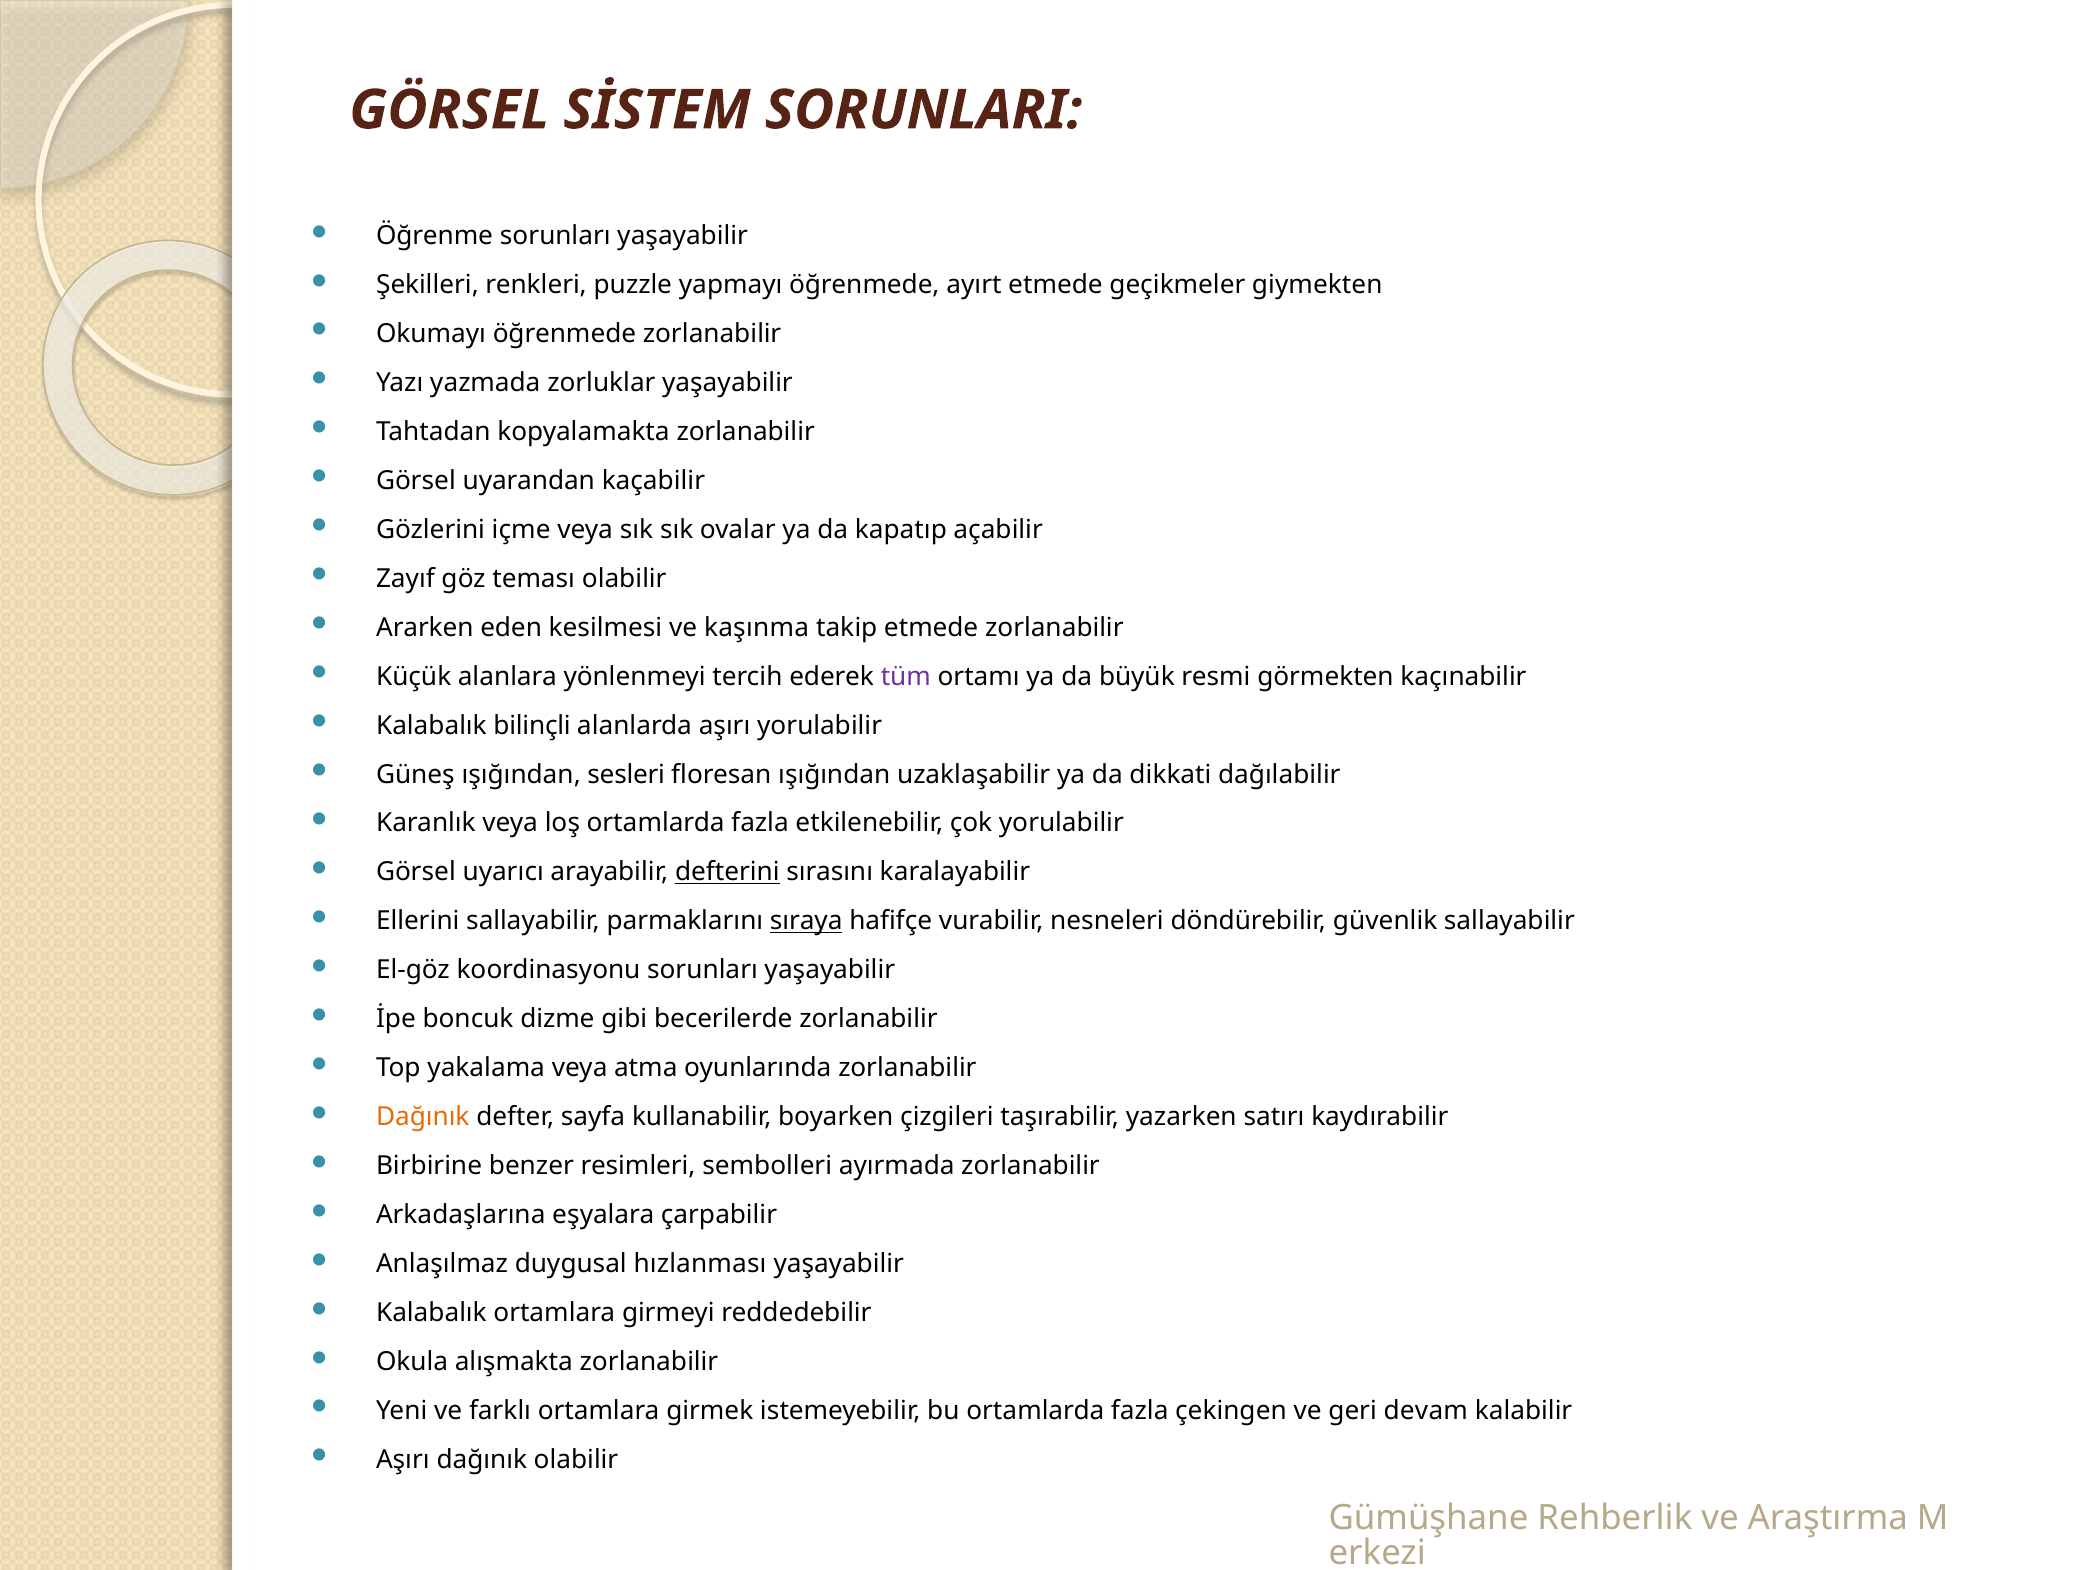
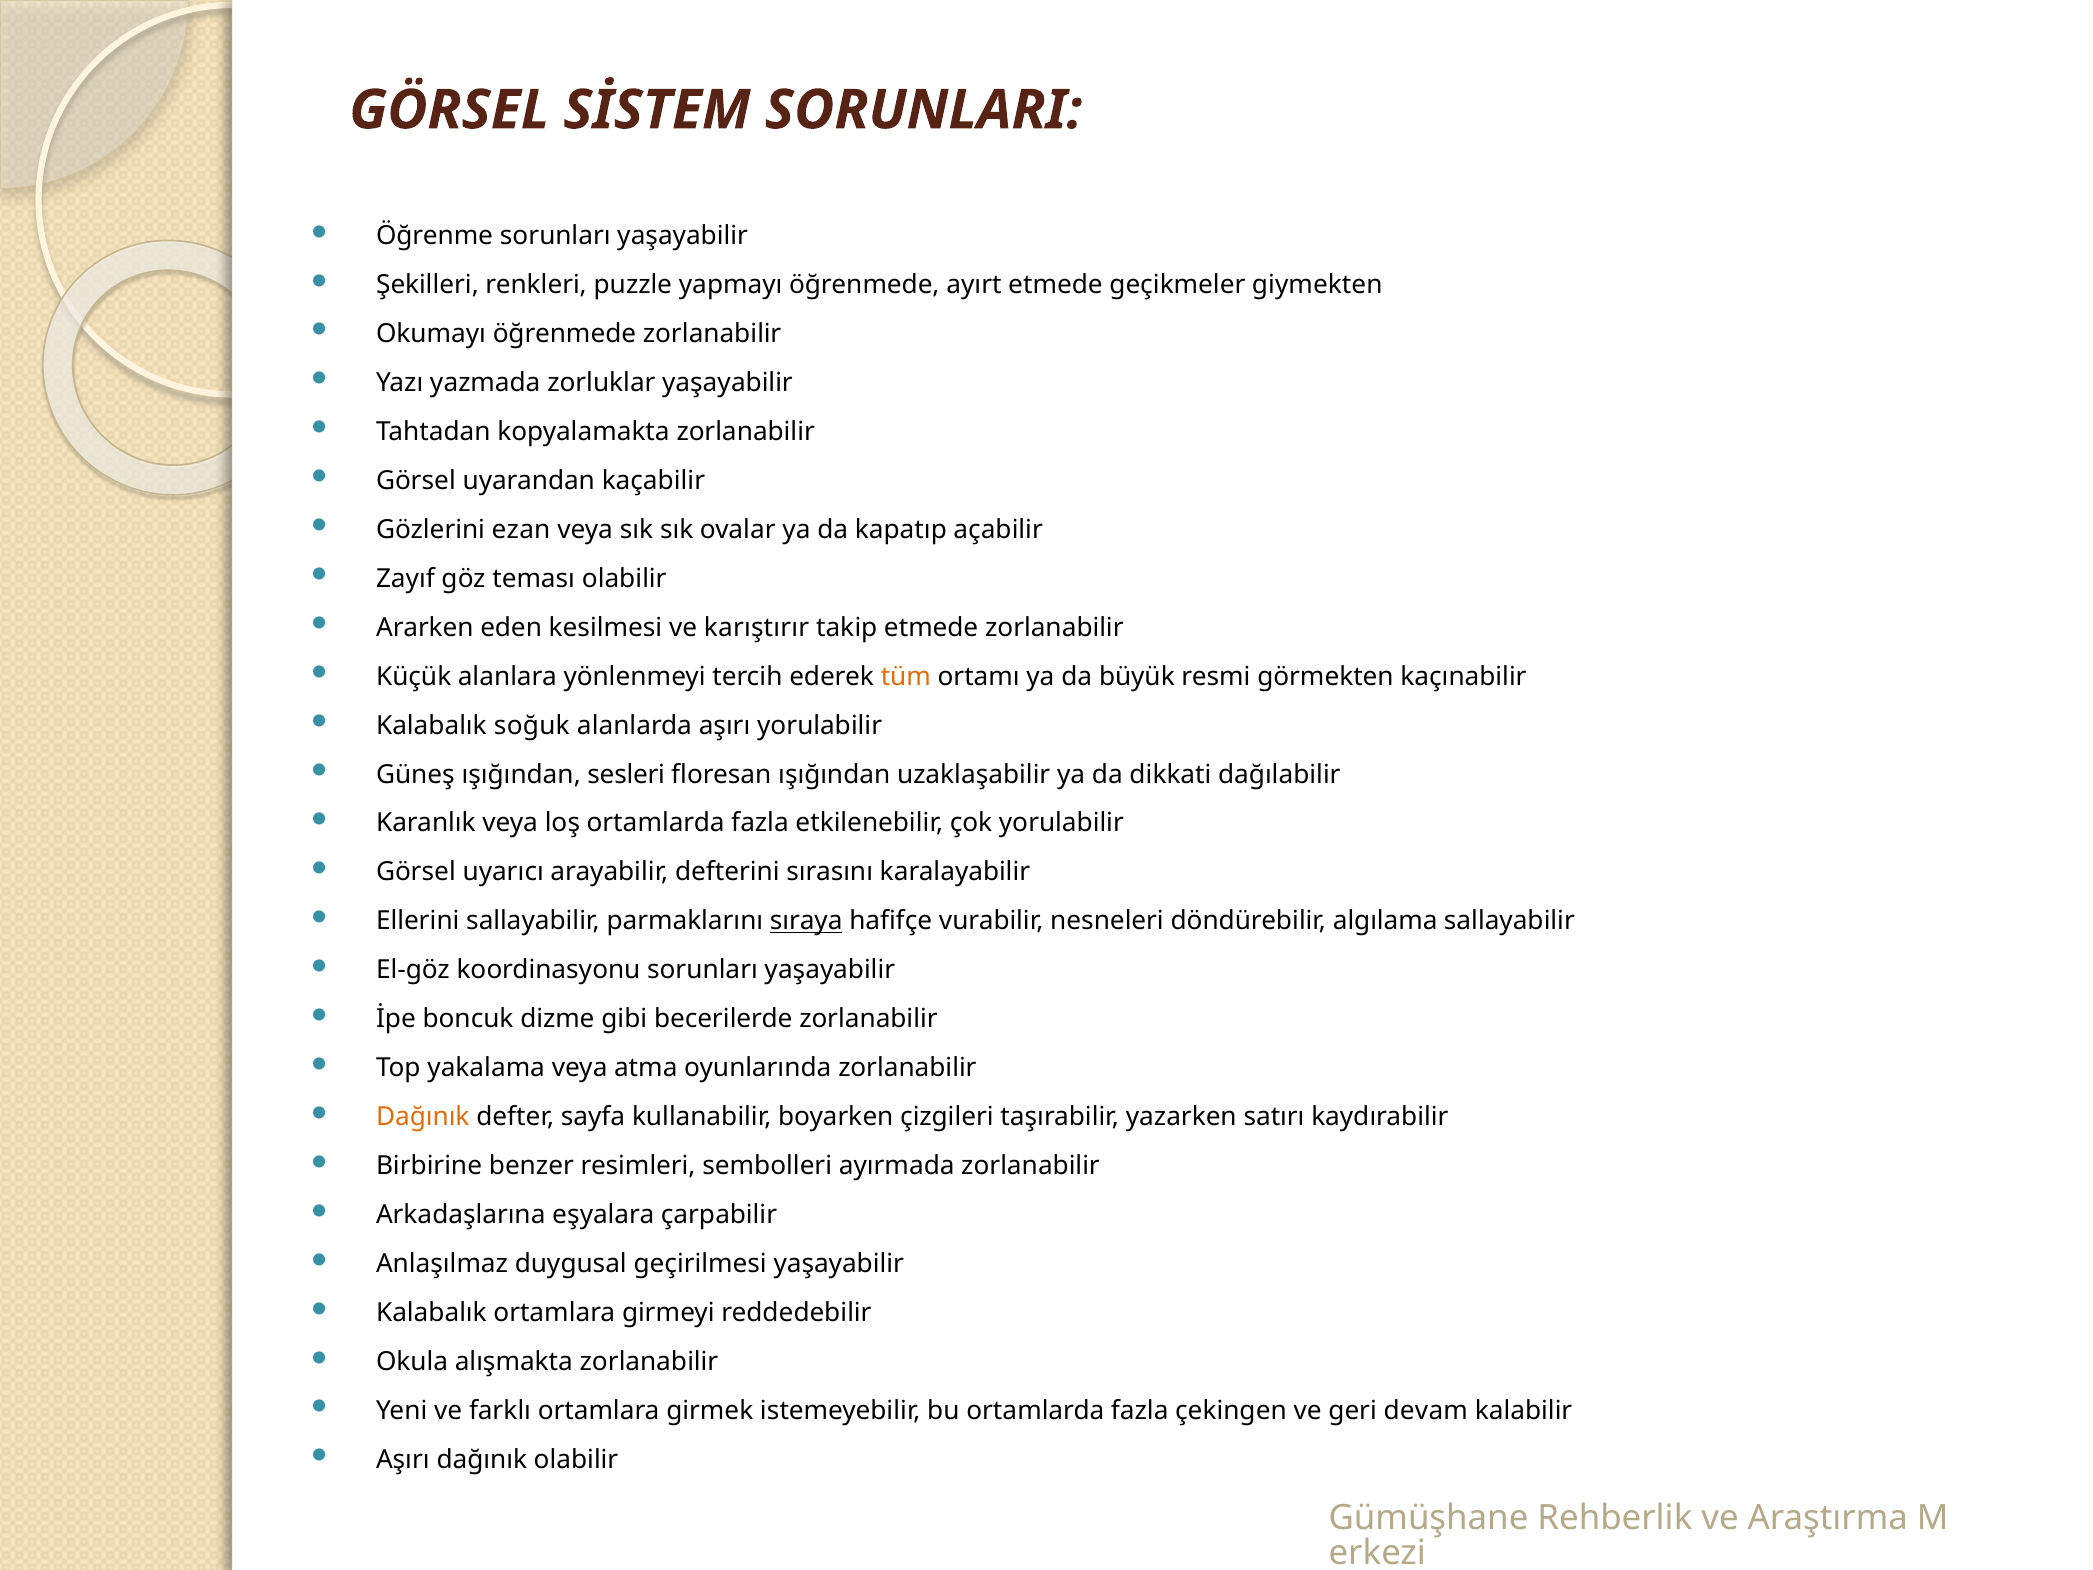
içme: içme -> ezan (521, 530)
kaşınma: kaşınma -> karıştırır (757, 627)
tüm colour: purple -> orange (906, 676)
bilinçli: bilinçli -> soğuk (532, 725)
defterini underline: present -> none (727, 872)
güvenlik: güvenlik -> algılama (1385, 921)
hızlanması: hızlanması -> geçirilmesi (700, 1264)
